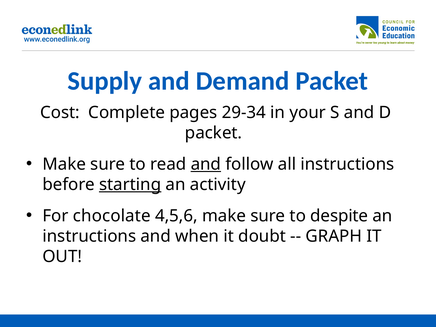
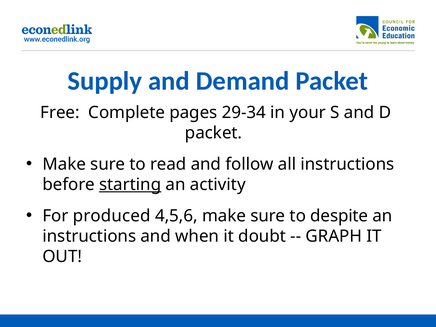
Cost: Cost -> Free (60, 113)
and underline: present -> none (206, 164)
chocolate: chocolate -> produced (112, 216)
